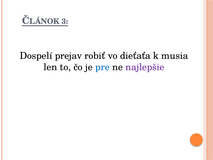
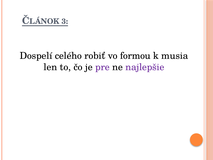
prejav: prejav -> celého (68, 56)
dieťaťa: dieťaťa -> formou (135, 56)
pre colour: blue -> purple (102, 67)
